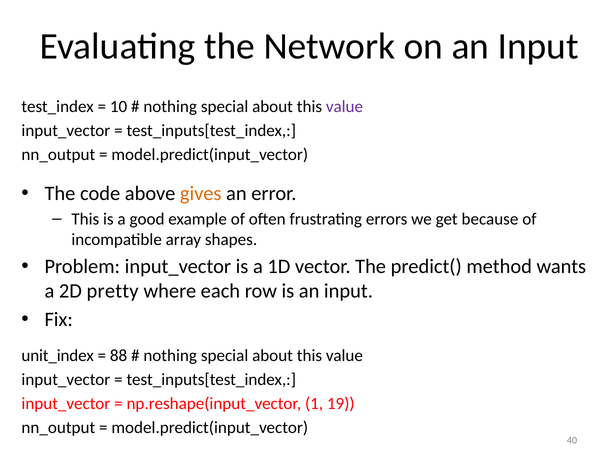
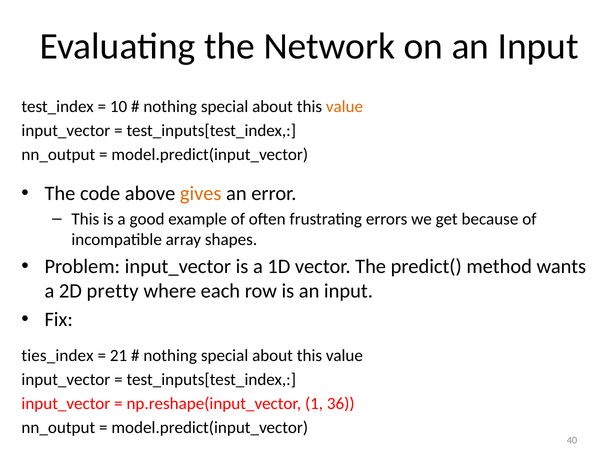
value colour: purple -> orange (344, 107)
unit_index: unit_index -> ties_index (58, 355)
88: 88 -> 21 (119, 355)
19: 19 -> 36 (341, 403)
